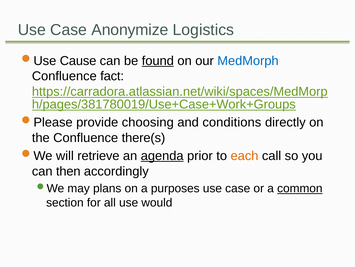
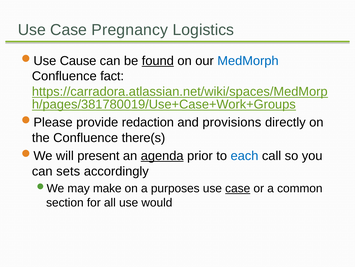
Anonymize: Anonymize -> Pregnancy (130, 30)
choosing: choosing -> redaction (148, 122)
conditions: conditions -> provisions (232, 122)
retrieve: retrieve -> present (98, 155)
each colour: orange -> blue (245, 155)
then: then -> sets (68, 171)
plans: plans -> make (107, 188)
case underline: none -> present (238, 188)
common underline: present -> none (300, 188)
